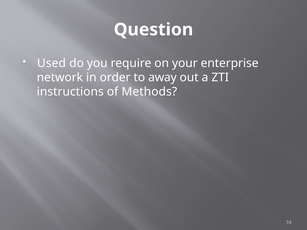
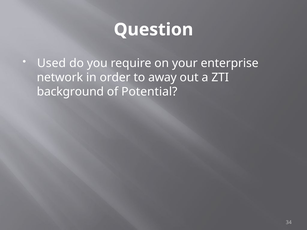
instructions: instructions -> background (70, 92)
Methods: Methods -> Potential (149, 92)
